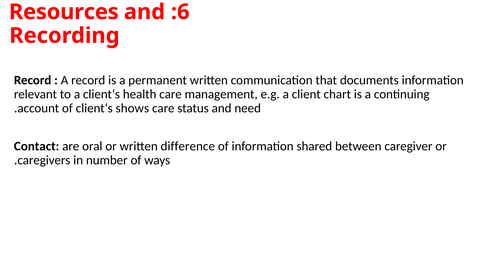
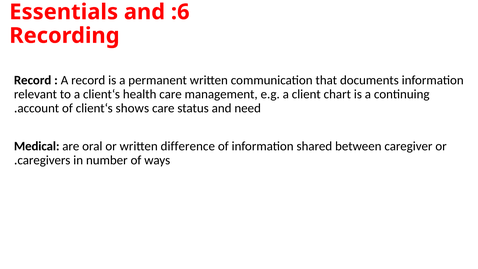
Resources: Resources -> Essentials (64, 12)
Contact: Contact -> Medical (37, 146)
